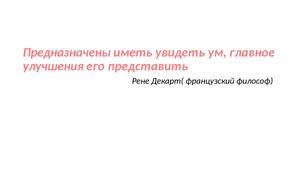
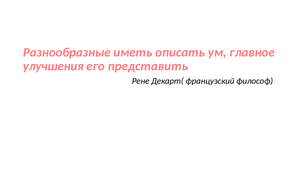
Предназначены: Предназначены -> Разнообразные (67, 52)
увидеть: увидеть -> описать (180, 52)
